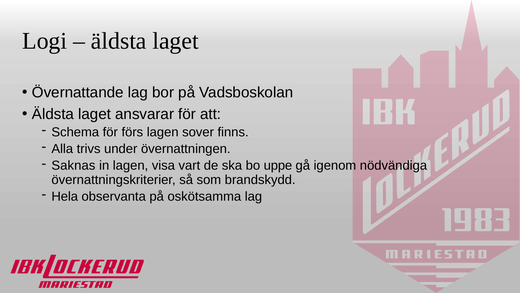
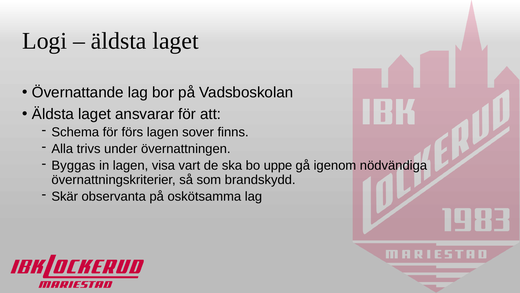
Saknas: Saknas -> Byggas (73, 165)
Hela: Hela -> Skär (65, 196)
